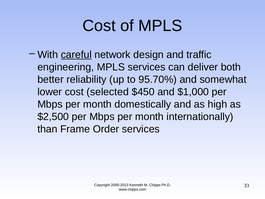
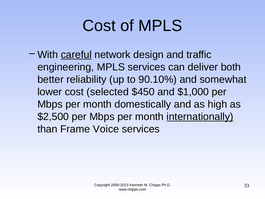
95.70%: 95.70% -> 90.10% (158, 79)
internationally underline: none -> present (200, 116)
Order: Order -> Voice (106, 129)
